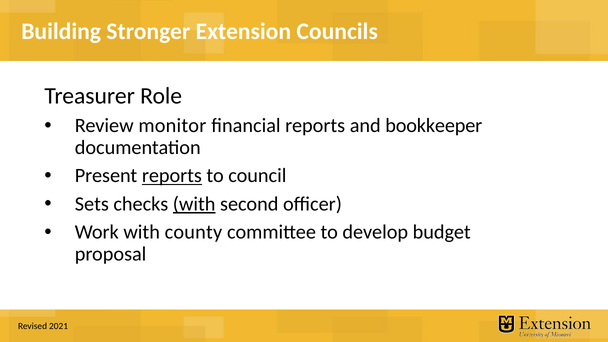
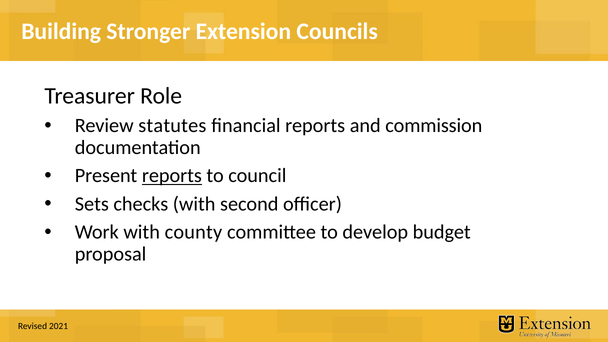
monitor: monitor -> statutes (172, 126)
bookkeeper: bookkeeper -> commission (434, 126)
with underline: present -> none (194, 204)
